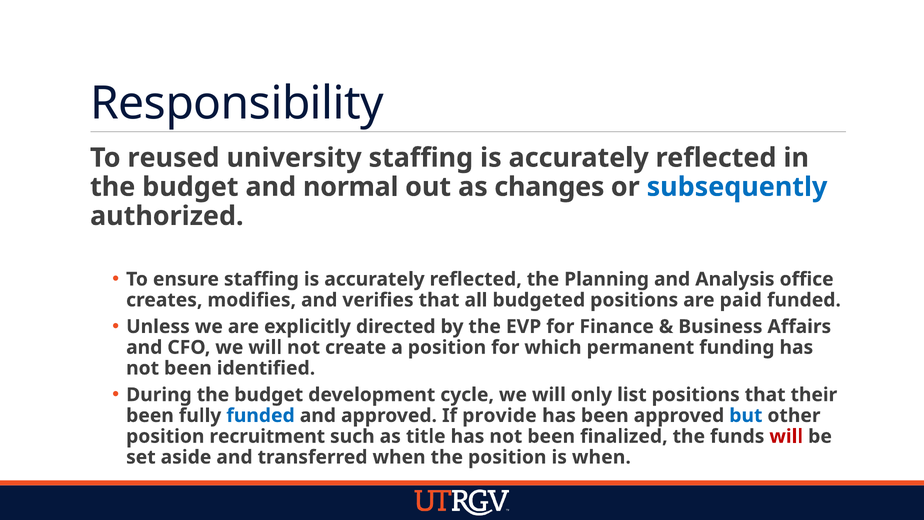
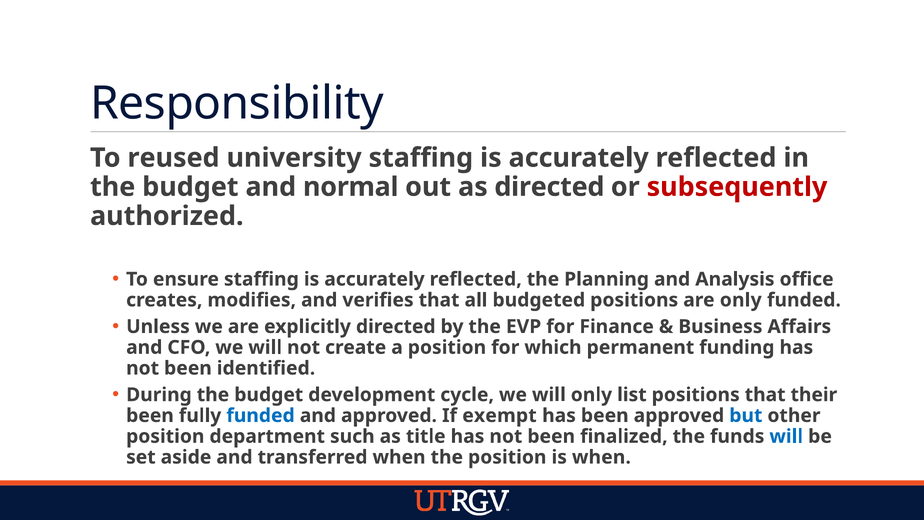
as changes: changes -> directed (549, 187)
subsequently colour: blue -> red (737, 187)
are paid: paid -> only (741, 300)
provide: provide -> exempt (499, 415)
recruitment: recruitment -> department (267, 436)
will colour: red -> blue (786, 436)
